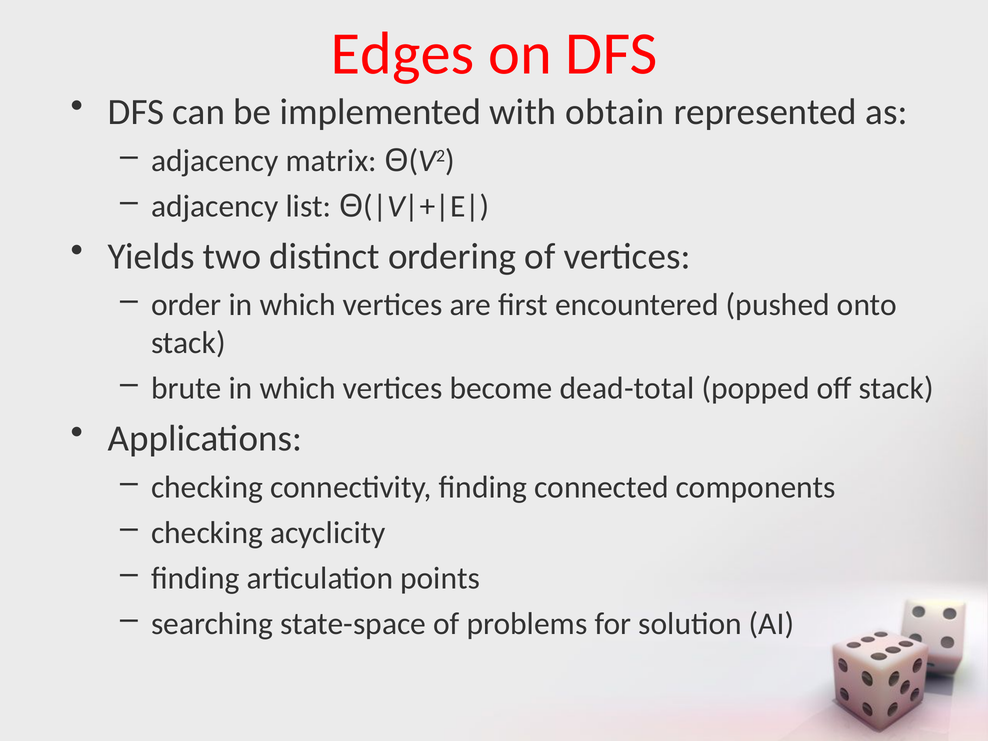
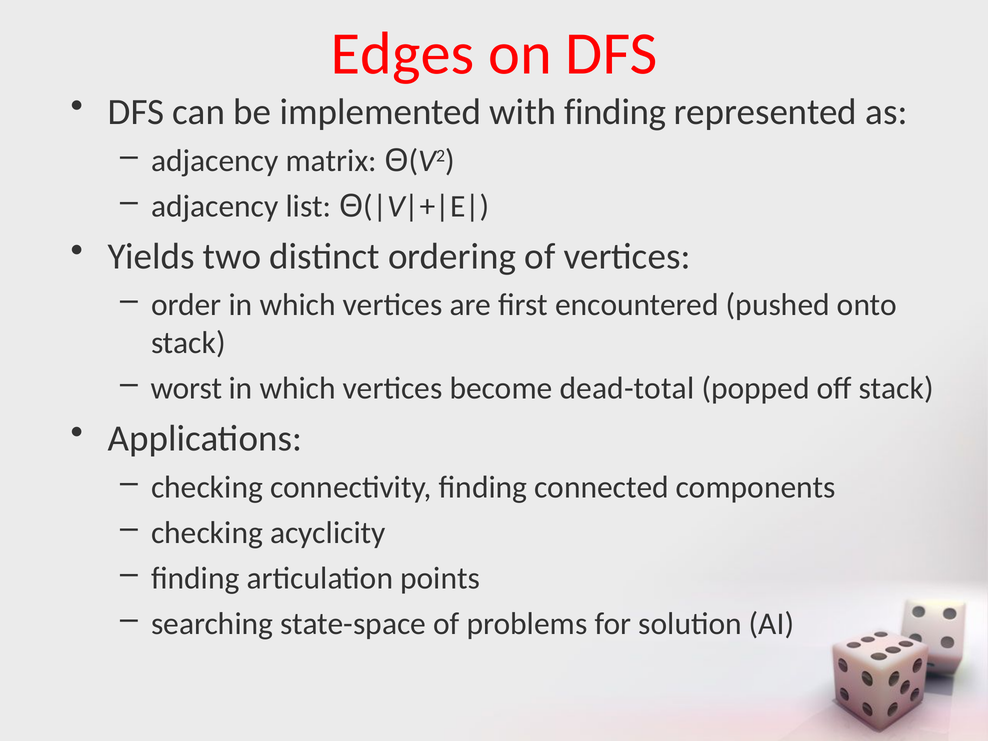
with obtain: obtain -> finding (615, 112)
brute: brute -> worst (186, 388)
